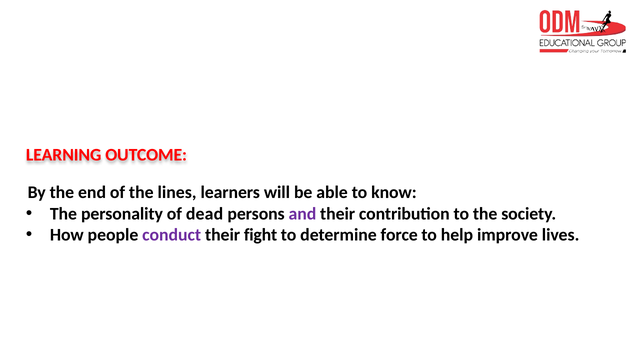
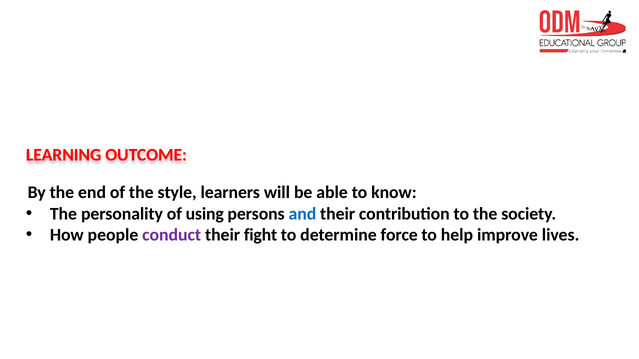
lines: lines -> style (177, 193)
dead: dead -> using (205, 214)
and colour: purple -> blue (302, 214)
